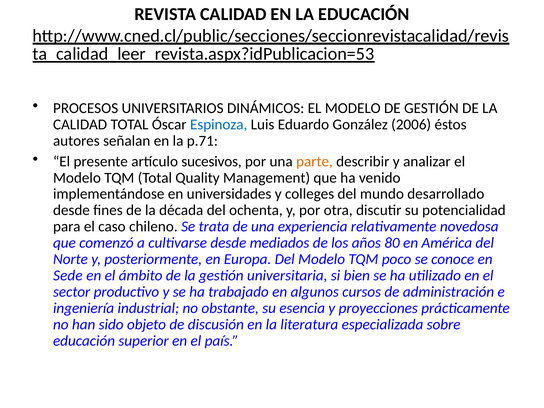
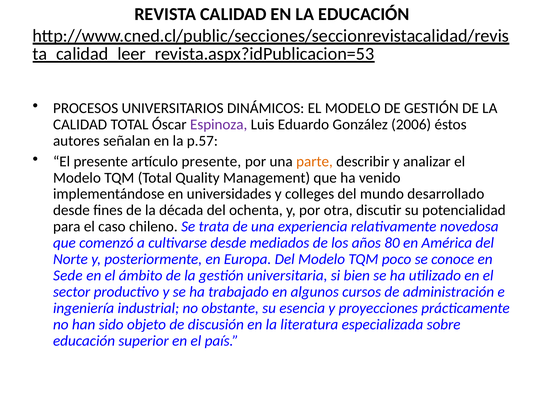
Espinoza colour: blue -> purple (219, 124)
p.71: p.71 -> p.57 (202, 141)
artículo sucesivos: sucesivos -> presente (211, 161)
